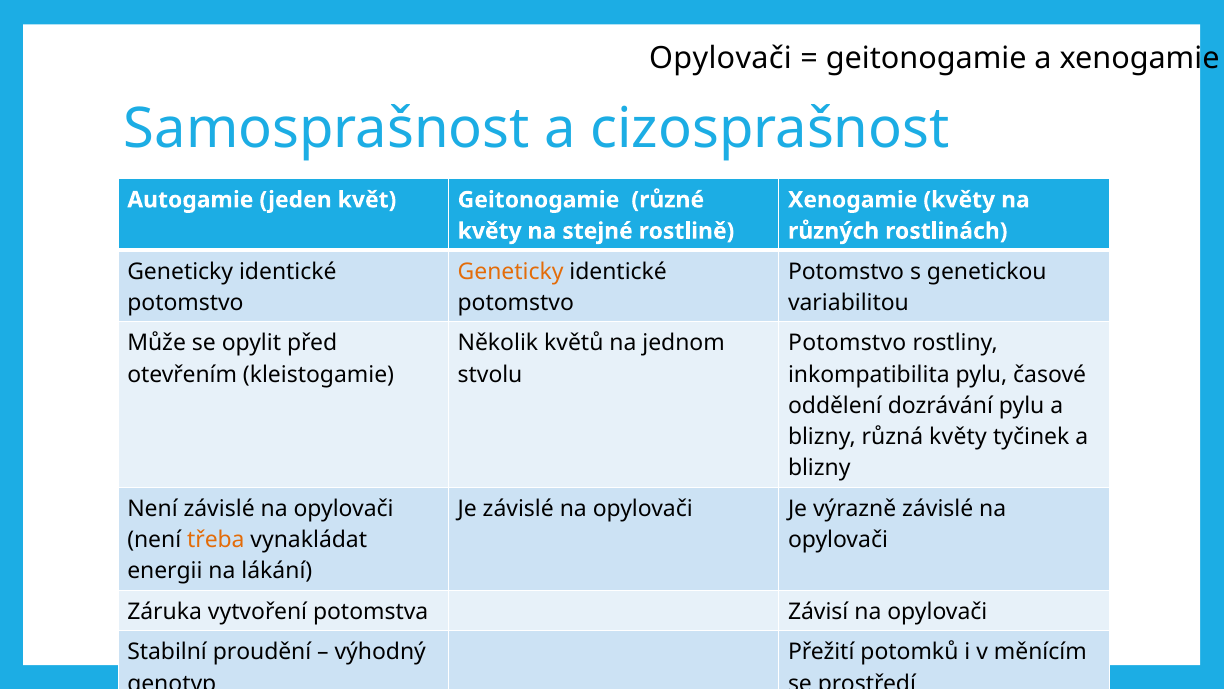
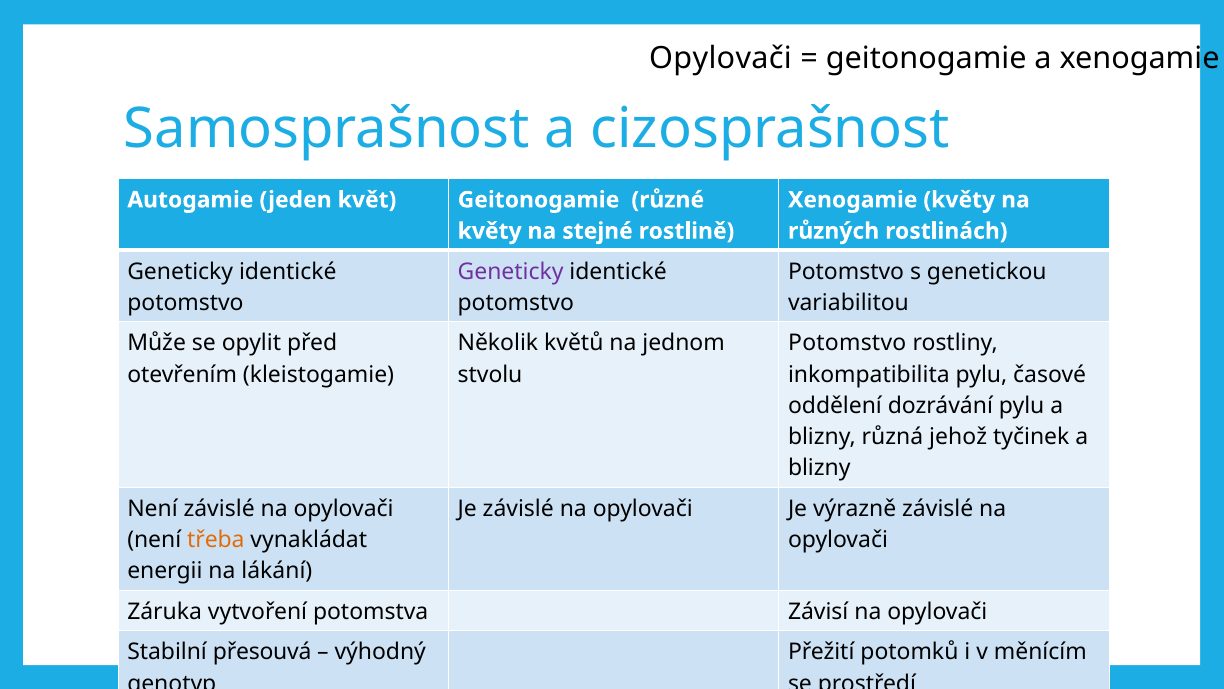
Geneticky colour: orange -> purple (511, 271)
různá květy: květy -> jehož (958, 437)
proudění: proudění -> přesouvá (262, 652)
